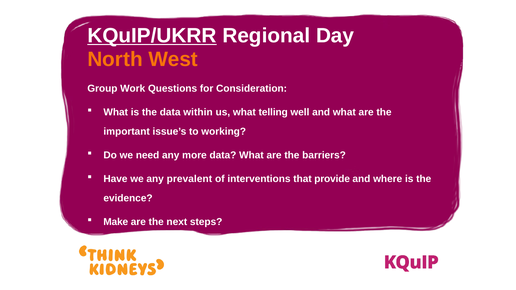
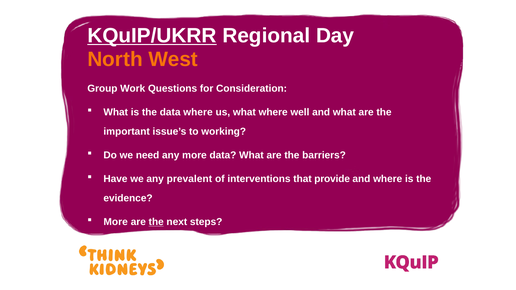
data within: within -> where (198, 112)
what telling: telling -> where (273, 112)
Make: Make -> More (116, 222)
the underline: none -> present (156, 222)
